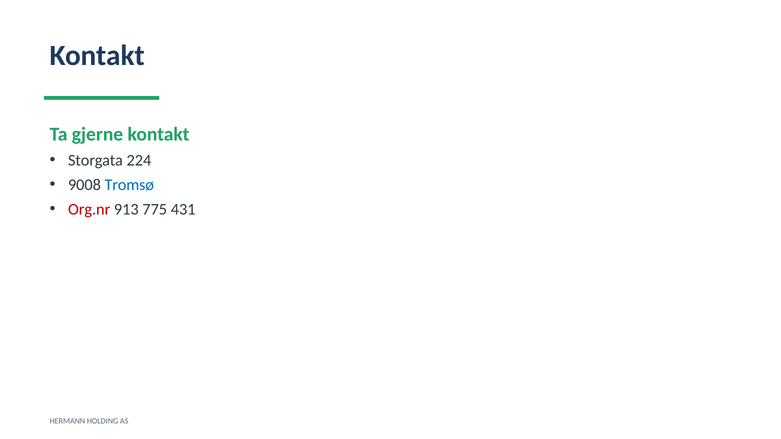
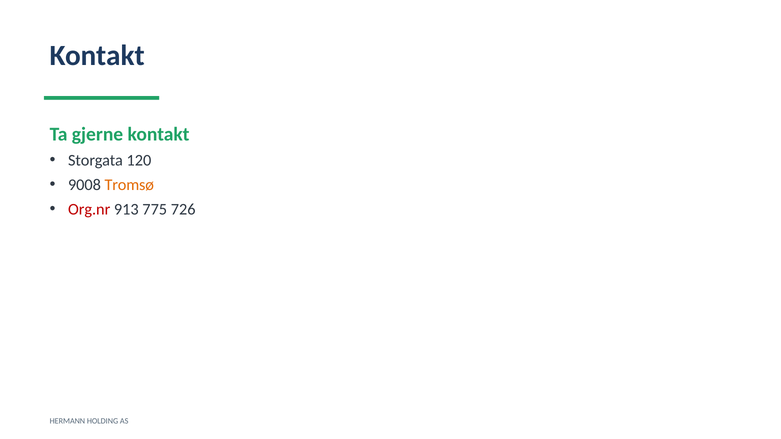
224: 224 -> 120 (139, 161)
Tromsø colour: blue -> orange (129, 185)
431: 431 -> 726 (183, 209)
